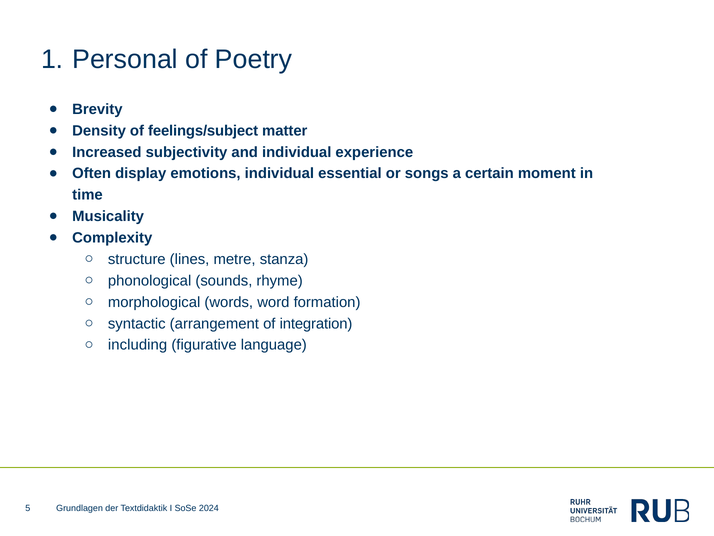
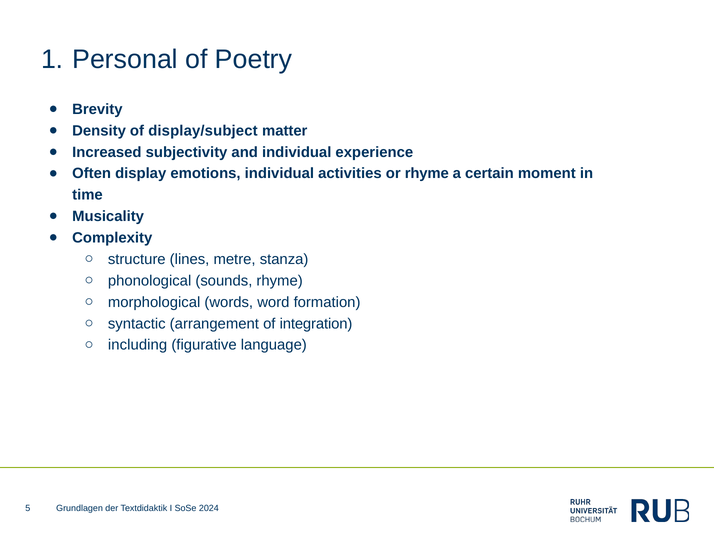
feelings/subject: feelings/subject -> display/subject (203, 131)
essential: essential -> activities (350, 173)
or songs: songs -> rhyme (427, 173)
